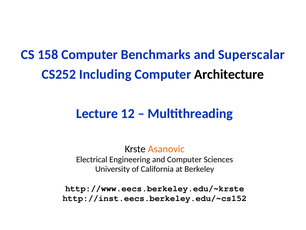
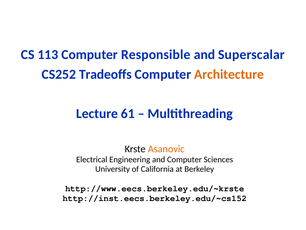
158: 158 -> 113 (48, 55)
Benchmarks: Benchmarks -> Responsible (156, 55)
Including: Including -> Tradeoffs (105, 74)
Architecture colour: black -> orange (229, 74)
12: 12 -> 61 (128, 113)
